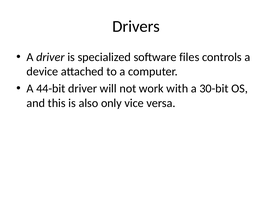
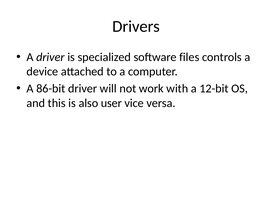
44-bit: 44-bit -> 86-bit (51, 89)
30-bit: 30-bit -> 12-bit (214, 89)
only: only -> user (111, 103)
